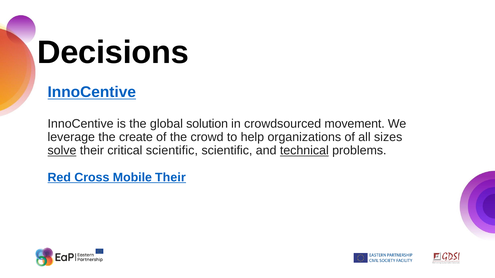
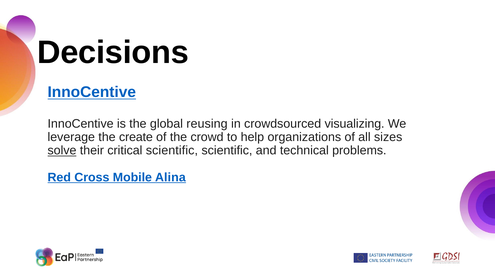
solution: solution -> reusing (207, 124)
movement: movement -> visualizing (355, 124)
technical underline: present -> none (304, 151)
Mobile Their: Their -> Alina (170, 178)
